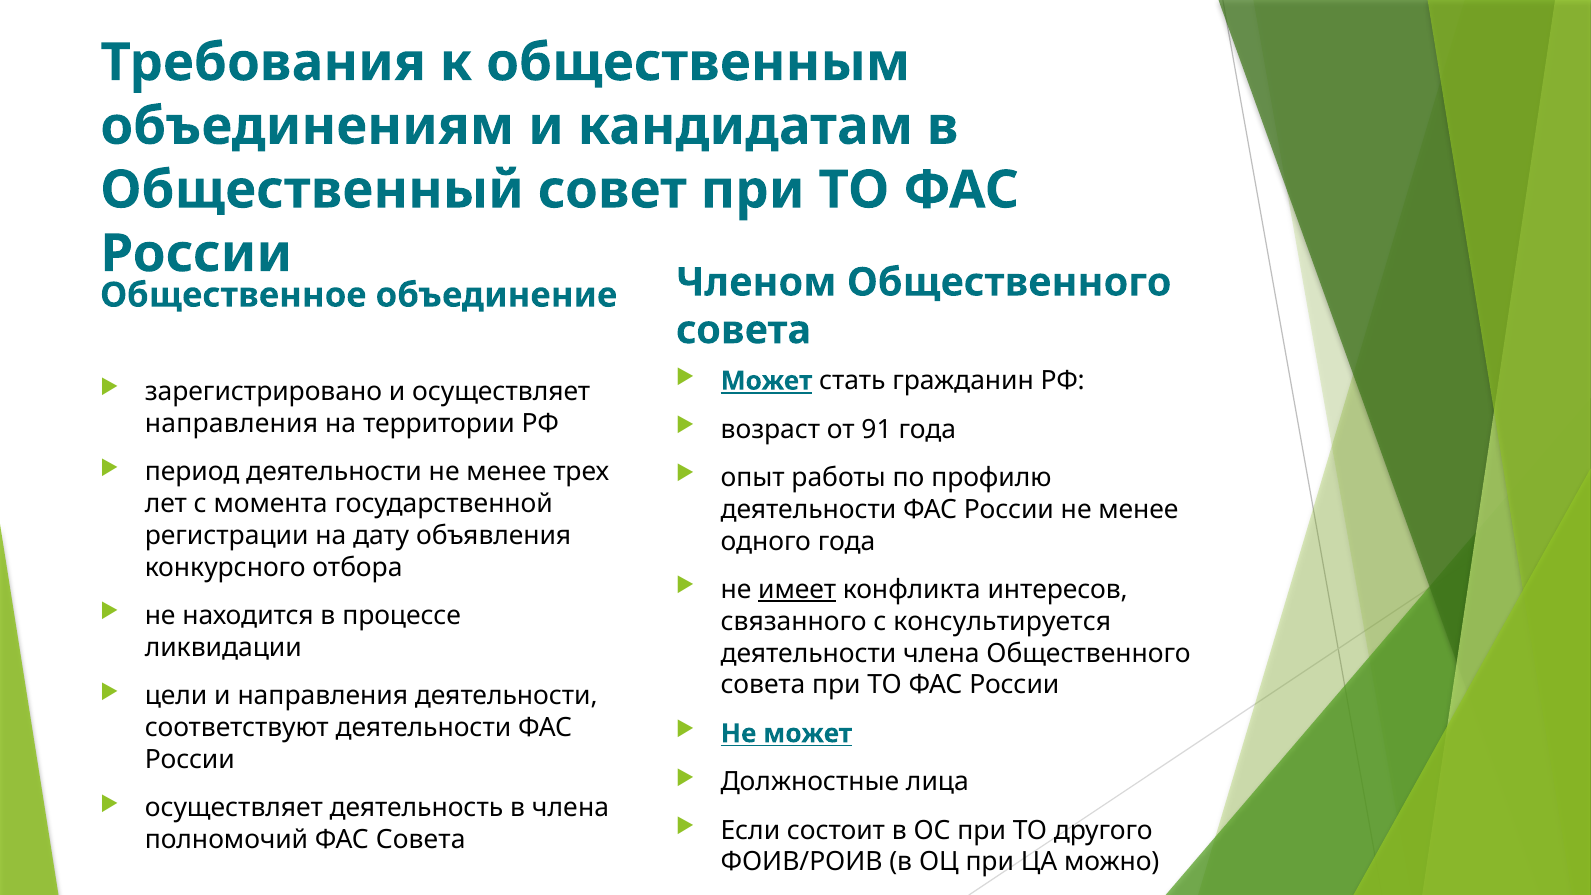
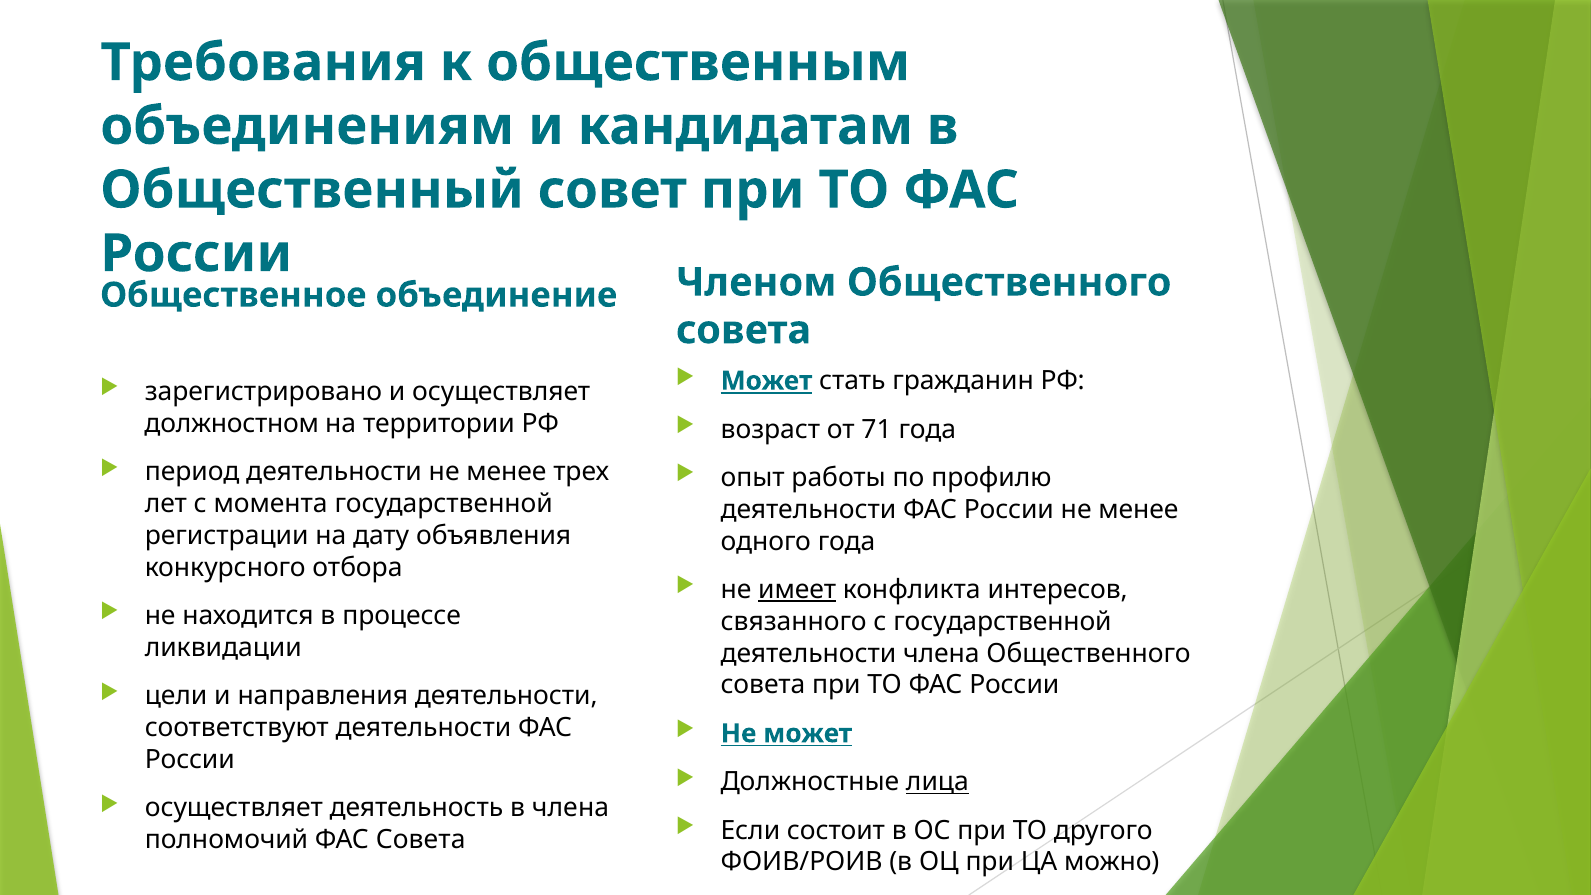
направления: направления -> должностном (232, 424)
91: 91 -> 71 (877, 429)
с консультируется: консультируется -> государственной (1002, 621)
лица underline: none -> present (937, 782)
